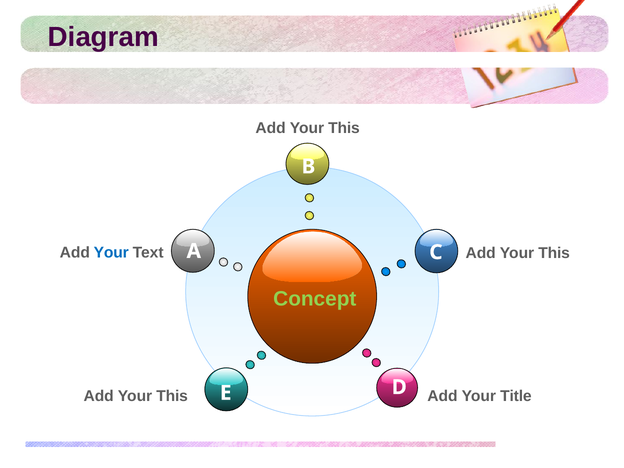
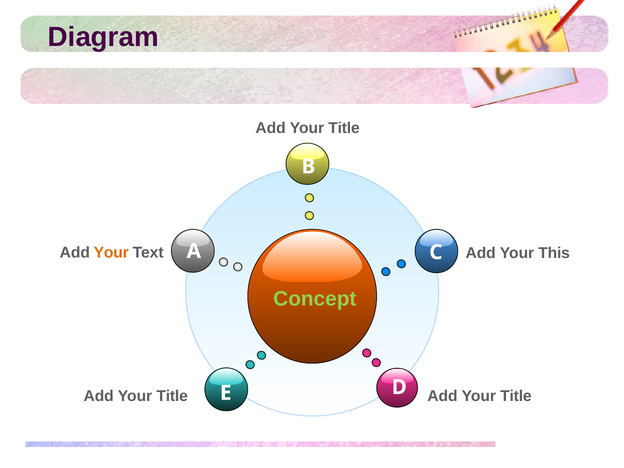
This: This -> Title (344, 128)
Your colour: blue -> orange (111, 252)
This: This -> Title (172, 396)
